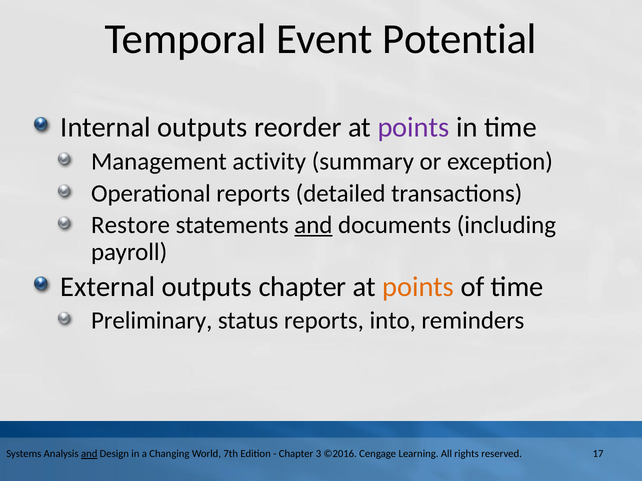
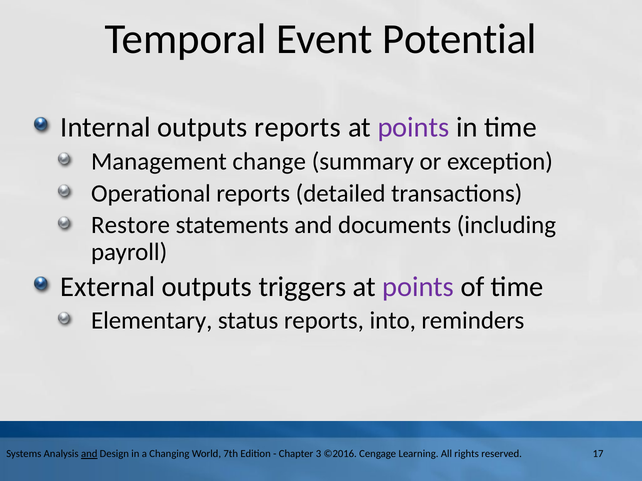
outputs reorder: reorder -> reports (298, 128)
activity: activity -> change (269, 162)
and underline: present -> none (313, 225)
outputs chapter: chapter -> triggers (302, 287)
points colour: orange -> purple (418, 287)
Preliminary: Preliminary -> Elementary (152, 321)
